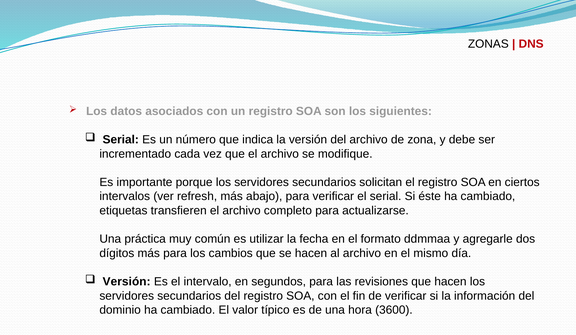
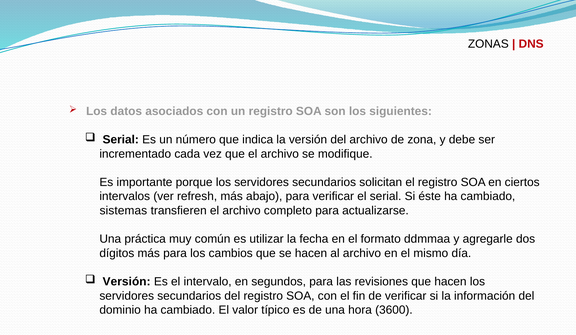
etiquetas: etiquetas -> sistemas (123, 211)
